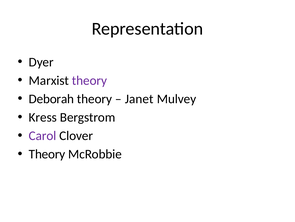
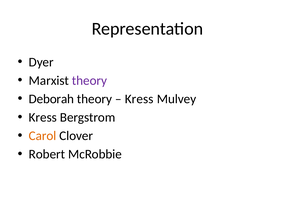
Janet: Janet -> Kress (139, 99)
Carol colour: purple -> orange (43, 135)
Theory: Theory -> Robert (47, 154)
